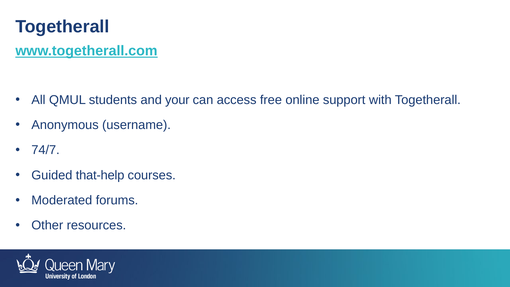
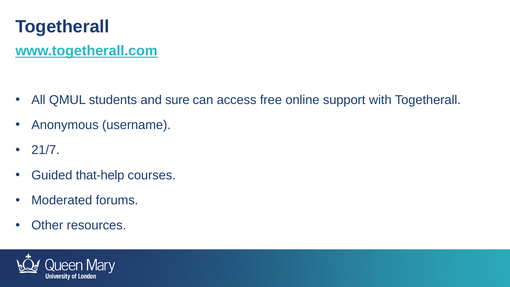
your: your -> sure (177, 100)
74/7: 74/7 -> 21/7 (45, 150)
